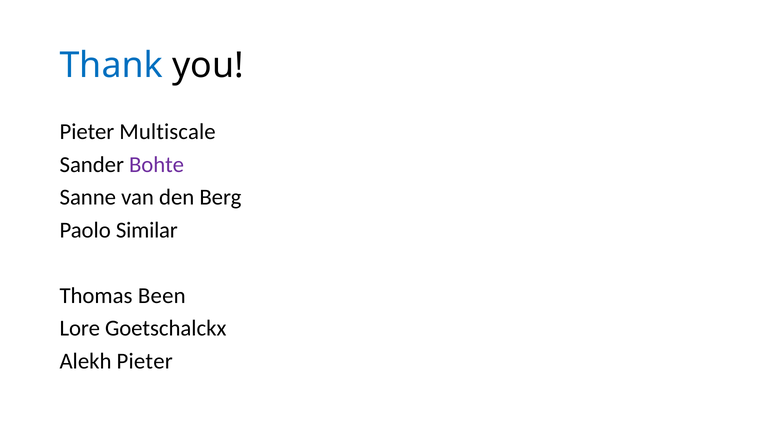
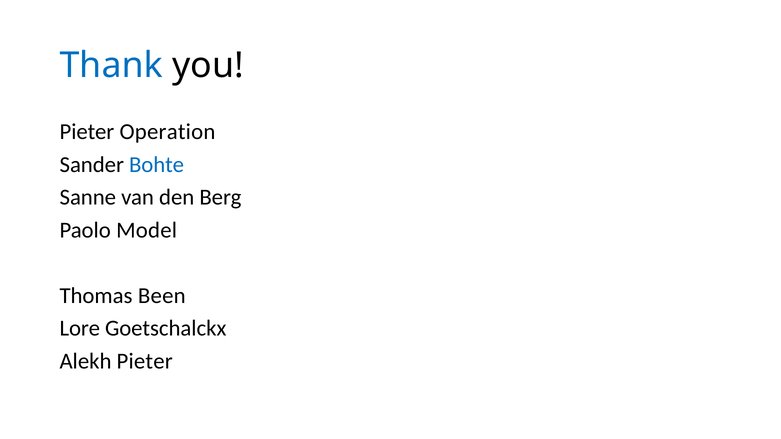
Multiscale: Multiscale -> Operation (167, 132)
Bohte colour: purple -> blue (157, 165)
Similar: Similar -> Model (147, 230)
